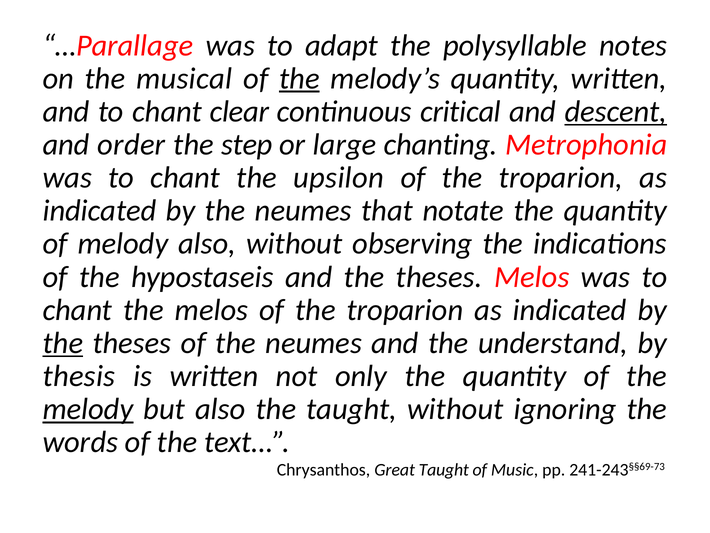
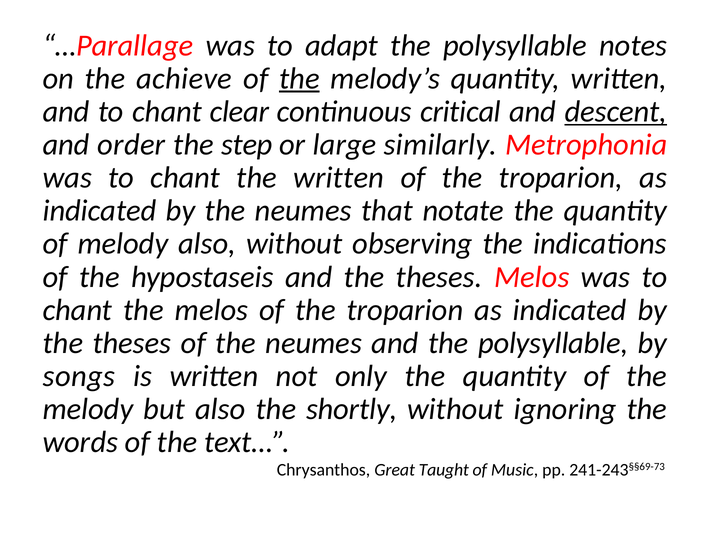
musical: musical -> achieve (184, 78)
chanting: chanting -> similarly (441, 144)
the upsilon: upsilon -> written (339, 178)
the underline: present -> none (63, 343)
and the understand: understand -> polysyllable (553, 343)
thesis: thesis -> songs (79, 376)
melody underline: present -> none (88, 409)
the taught: taught -> shortly (352, 409)
